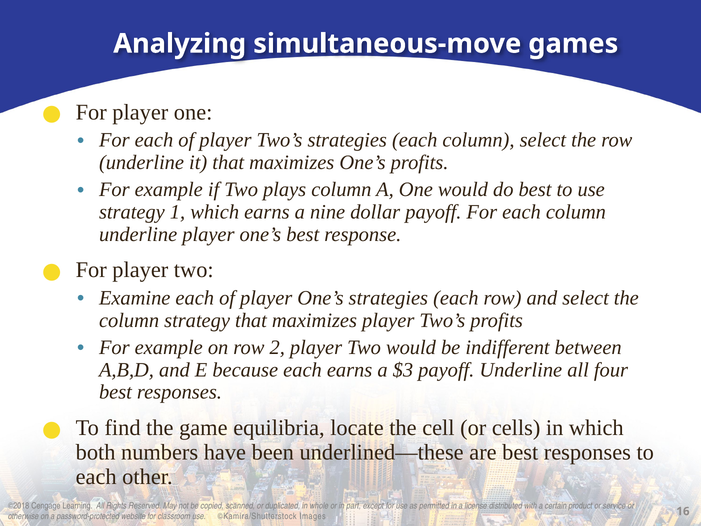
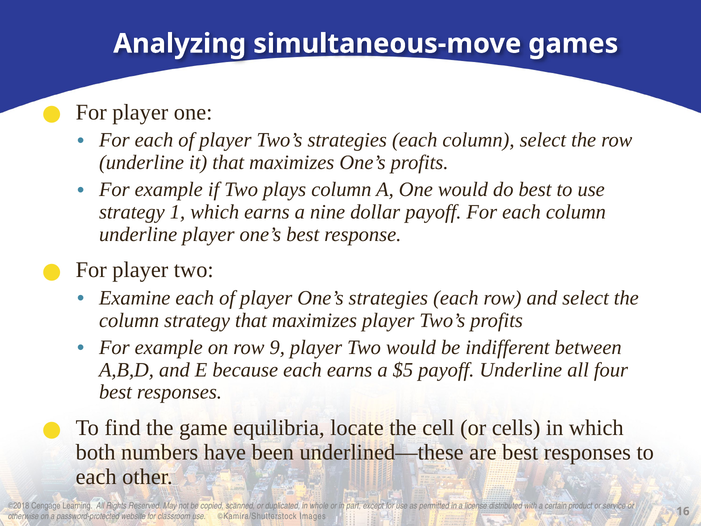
2: 2 -> 9 (277, 347)
$3: $3 -> $5 (403, 370)
